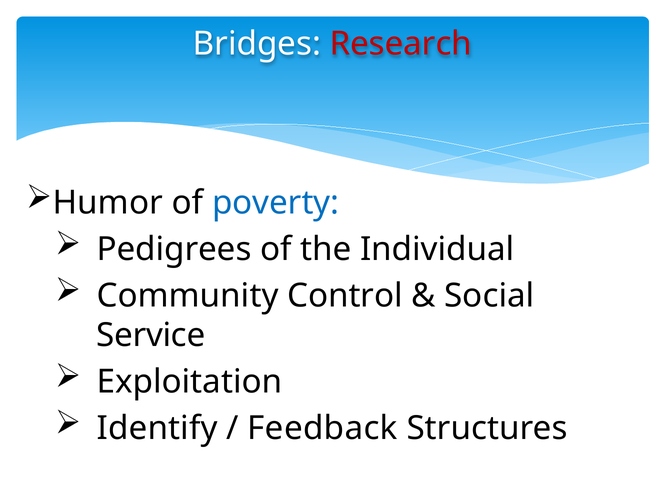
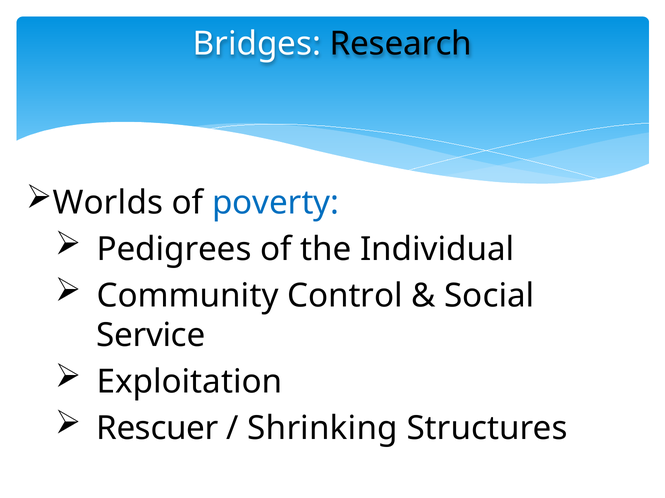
Research colour: red -> black (401, 44)
Humor: Humor -> Worlds (108, 203)
Identify: Identify -> Rescuer (157, 429)
Feedback: Feedback -> Shrinking (323, 429)
